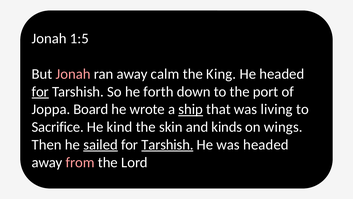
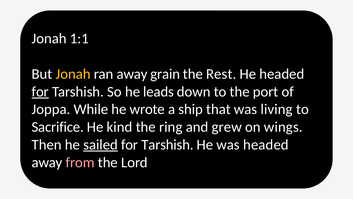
1:5: 1:5 -> 1:1 (79, 39)
Jonah colour: pink -> yellow (73, 74)
calm: calm -> grain (165, 74)
King: King -> Rest (221, 74)
forth: forth -> leads (159, 91)
Board: Board -> While (91, 109)
ship underline: present -> none (191, 109)
skin: skin -> ring (171, 127)
kinds: kinds -> grew (227, 127)
Tarshish underline: present -> none (167, 144)
